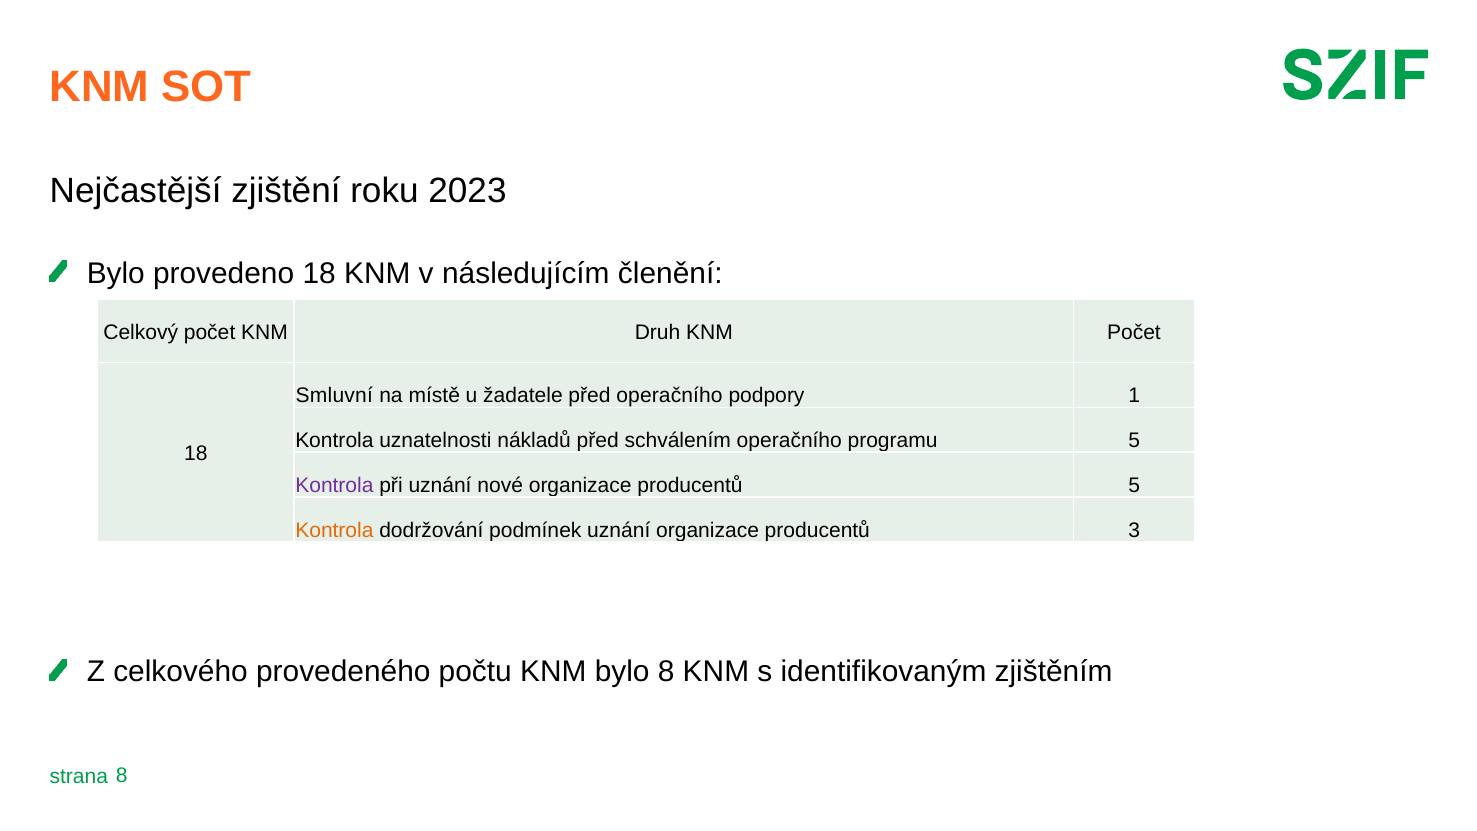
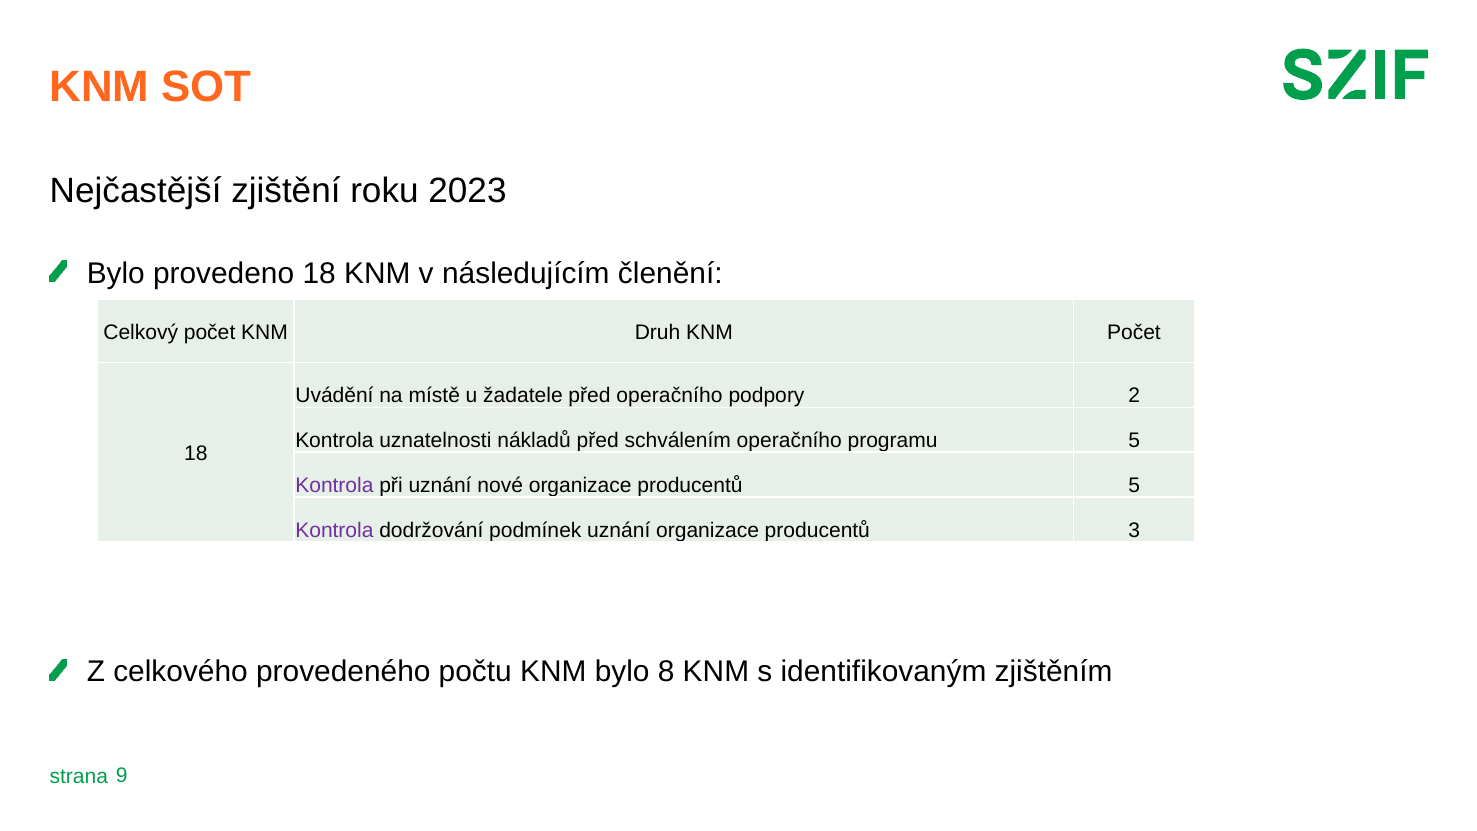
Smluvní: Smluvní -> Uvádění (334, 396)
1: 1 -> 2 (1134, 396)
Kontrola colour: orange -> purple (334, 530)
8: 8 -> 9 (122, 776)
